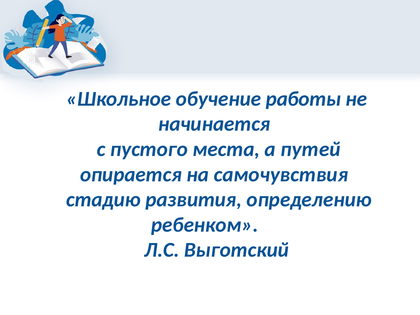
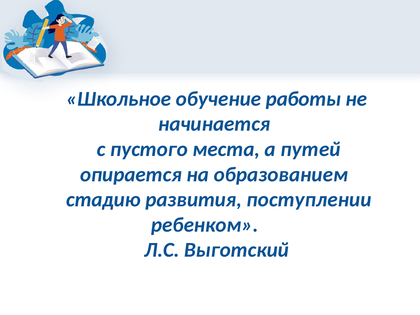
самочувствия: самочувствия -> образованием (281, 174)
определению: определению -> поступлении (309, 200)
